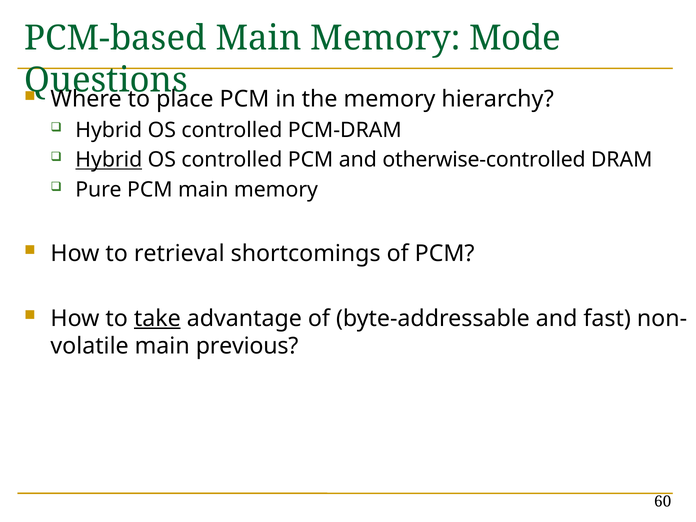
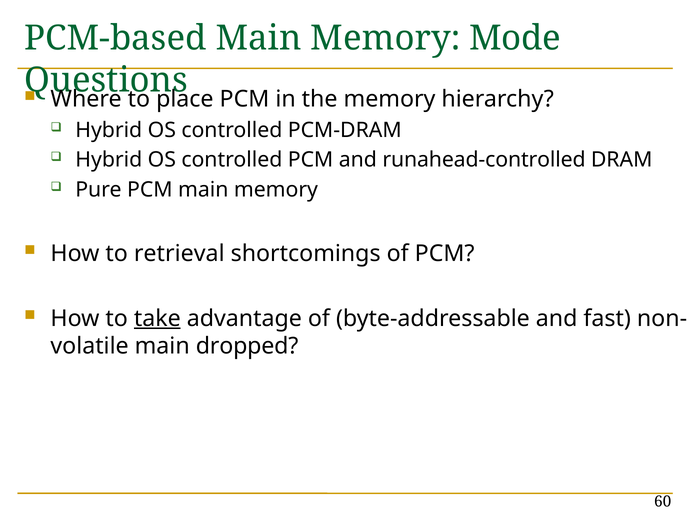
Hybrid underline: present -> none (109, 160)
otherwise-controlled: otherwise-controlled -> runahead-controlled (484, 160)
previous: previous -> dropped (247, 346)
